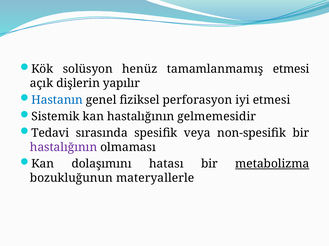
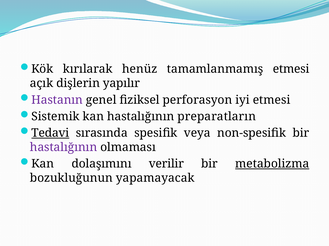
solüsyon: solüsyon -> kırılarak (88, 69)
Hastanın colour: blue -> purple (57, 100)
gelmemesidir: gelmemesidir -> preparatların (217, 117)
Tedavi underline: none -> present (50, 133)
hatası: hatası -> verilir (166, 164)
materyallerle: materyallerle -> yapamayacak (155, 179)
